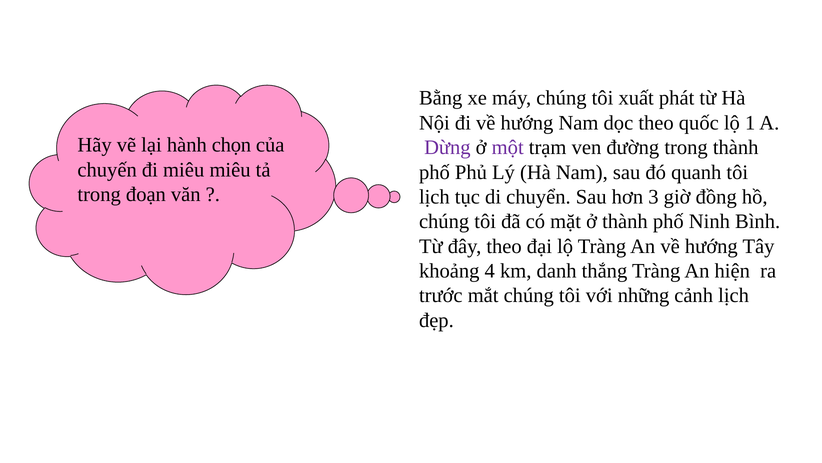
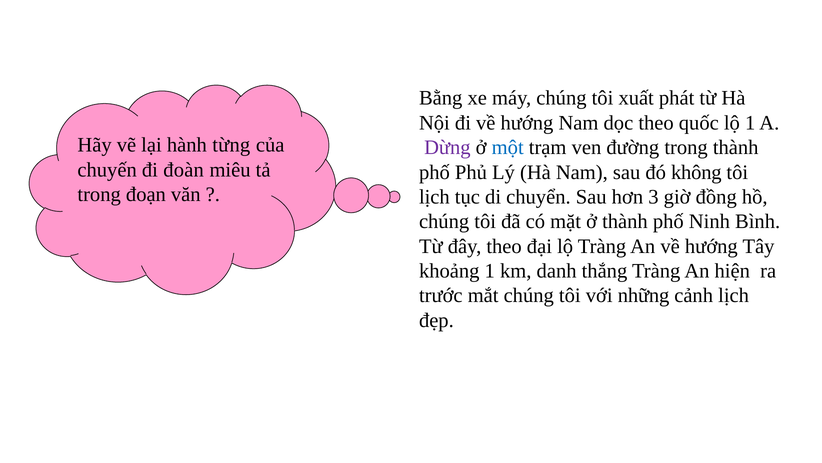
chọn: chọn -> từng (231, 145)
một colour: purple -> blue (508, 147)
đi miêu: miêu -> đoàn (184, 170)
quanh: quanh -> không (696, 172)
khoảng 4: 4 -> 1 (490, 271)
